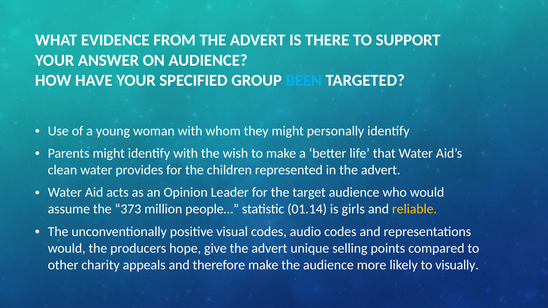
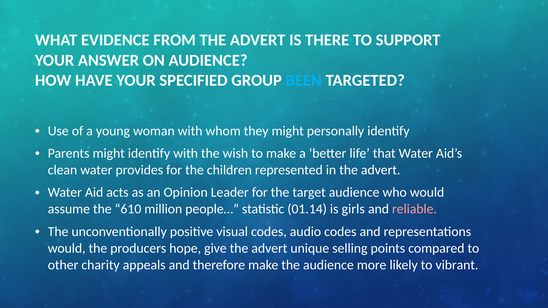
373: 373 -> 610 (128, 209)
reliable colour: yellow -> pink (414, 209)
visually: visually -> vibrant (457, 265)
